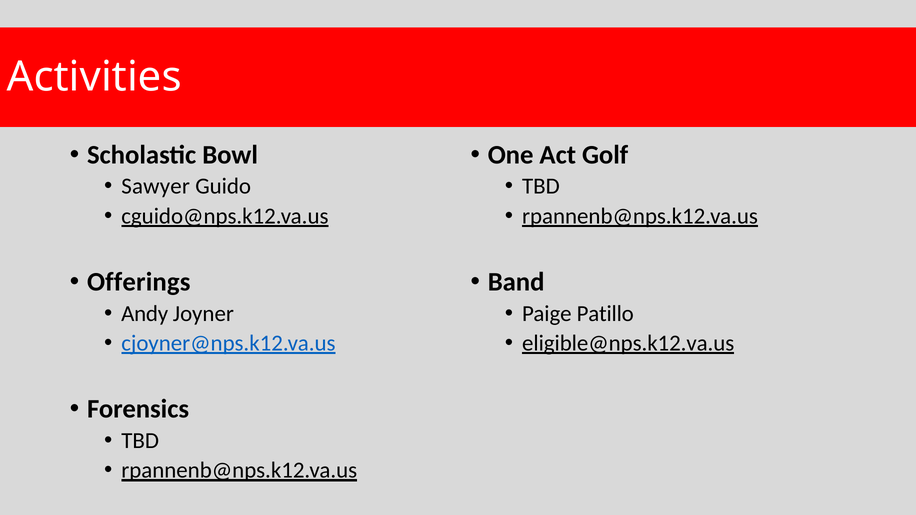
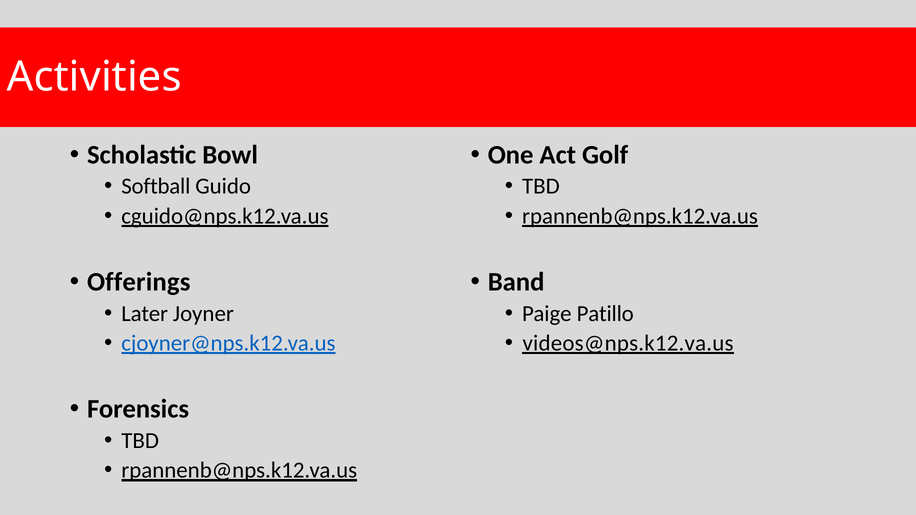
Sawyer: Sawyer -> Softball (156, 186)
Andy: Andy -> Later (145, 314)
eligible@nps.k12.va.us: eligible@nps.k12.va.us -> videos@nps.k12.va.us (628, 343)
